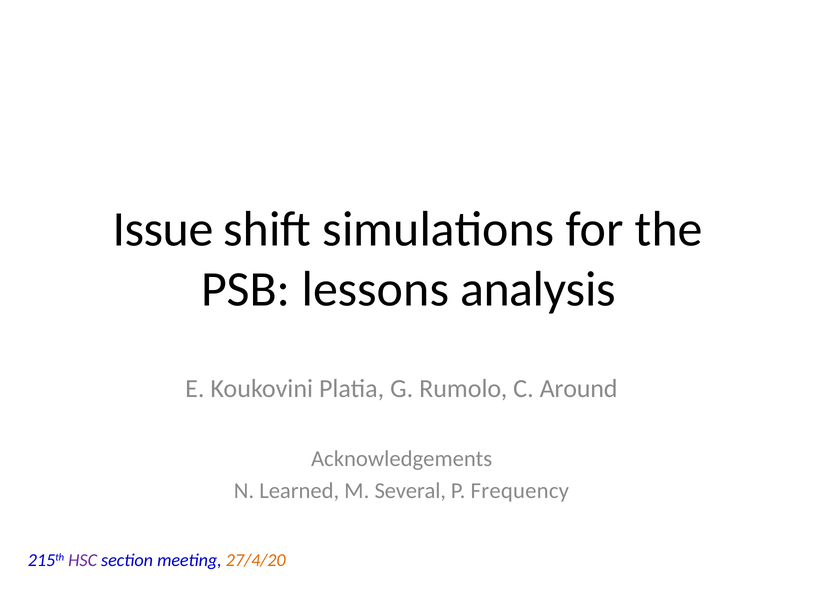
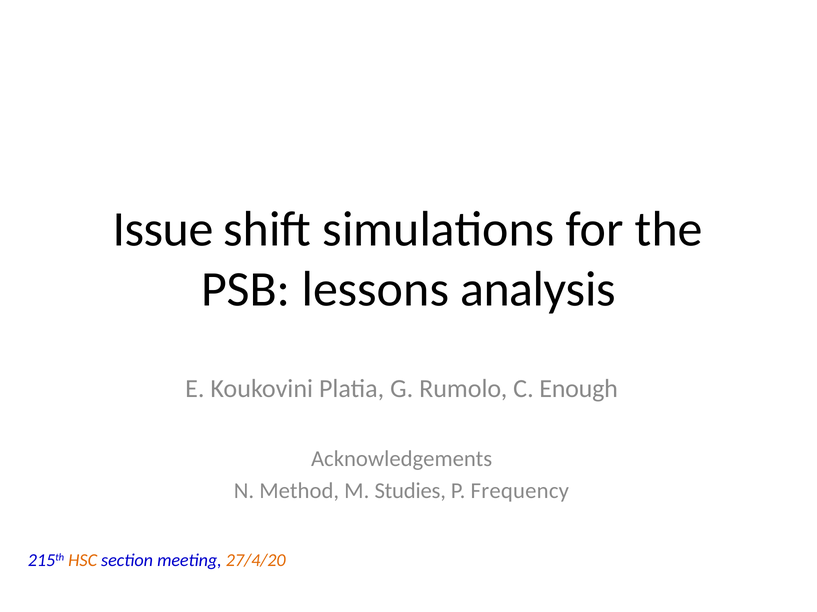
Around: Around -> Enough (579, 389)
Learned: Learned -> Method (299, 491)
Several: Several -> Studies (410, 491)
HSC colour: purple -> orange (83, 561)
